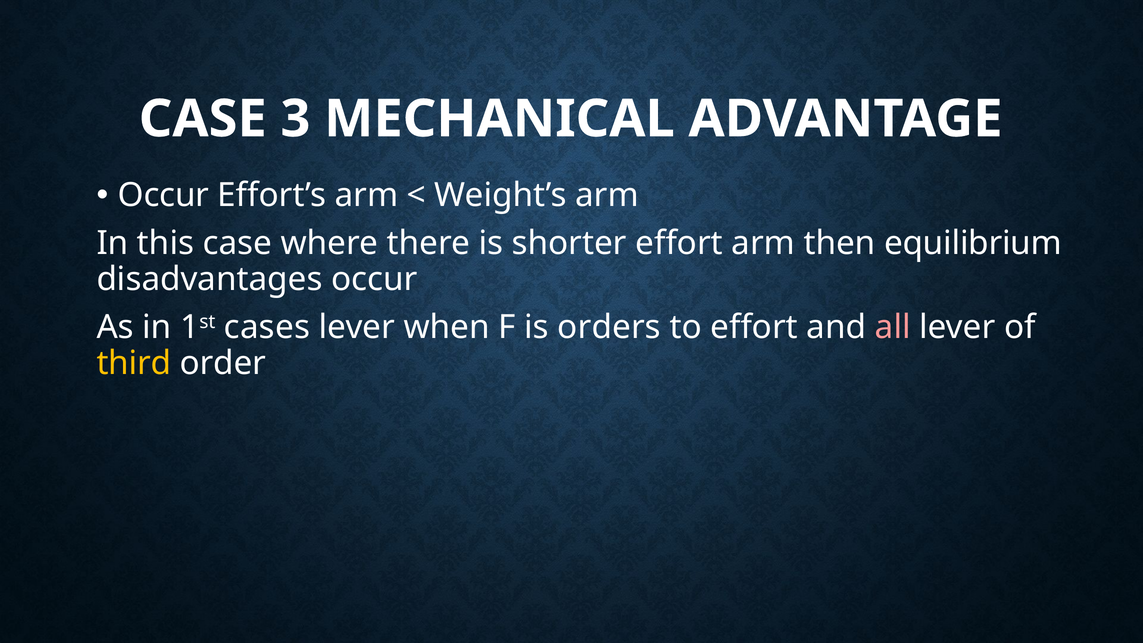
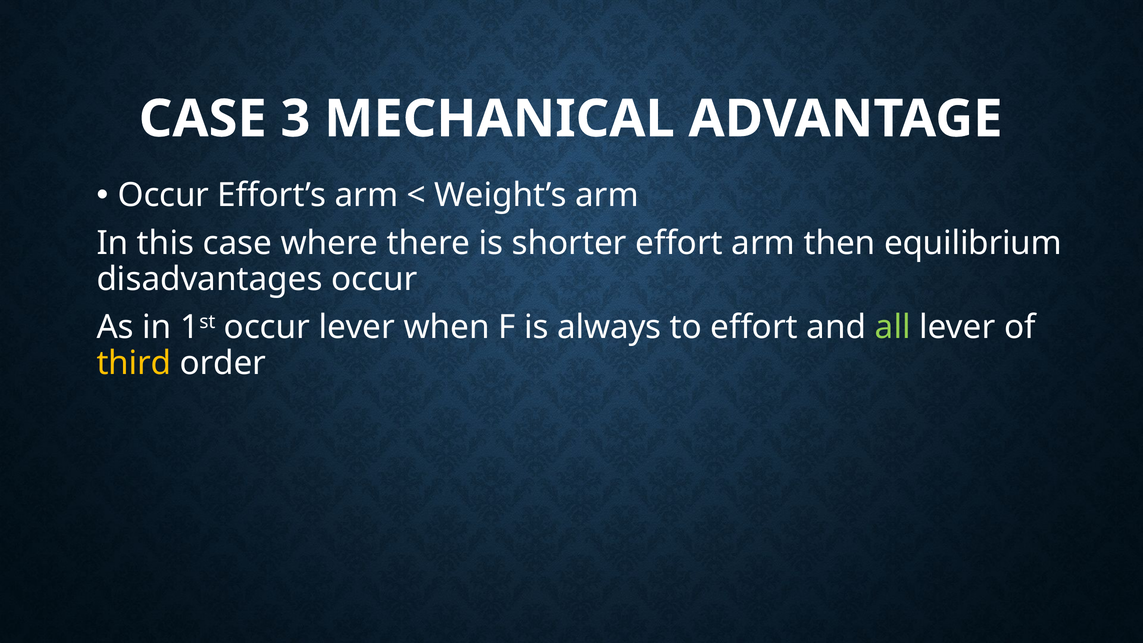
1st cases: cases -> occur (267, 327)
orders: orders -> always (609, 327)
all colour: pink -> light green (893, 327)
